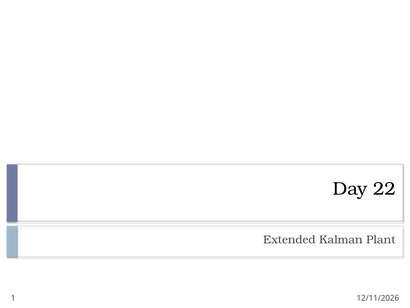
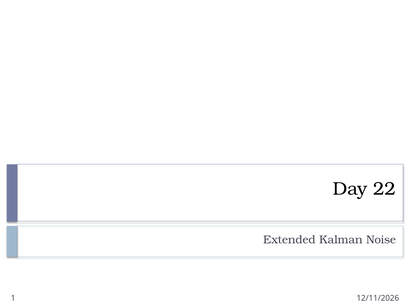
Plant: Plant -> Noise (381, 239)
